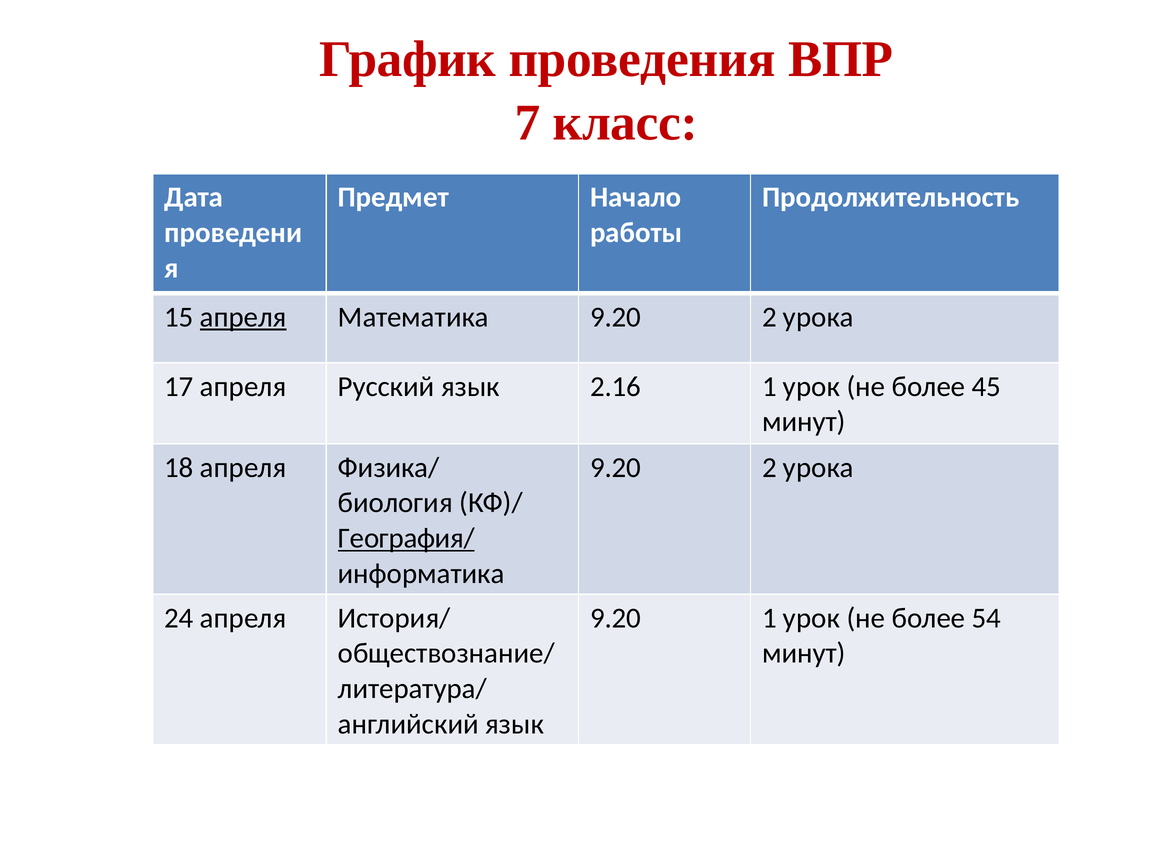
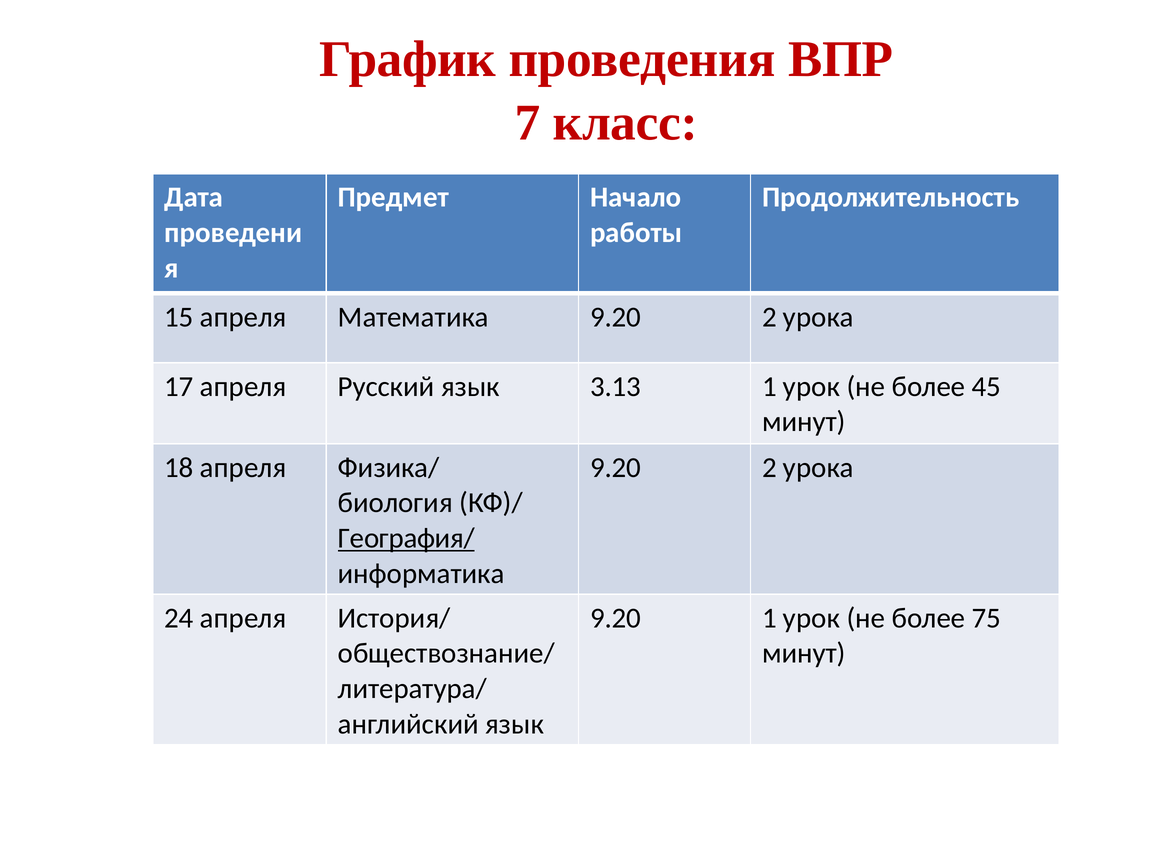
апреля underline: present -> none (243, 317)
2.16: 2.16 -> 3.13 (616, 386)
54: 54 -> 75 (986, 618)
